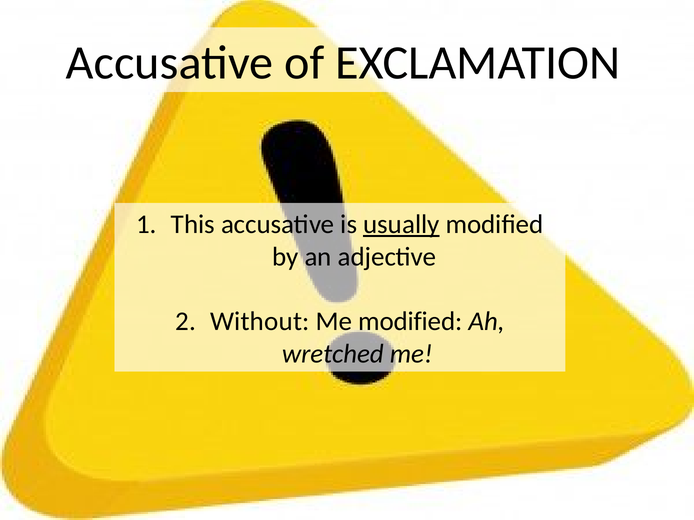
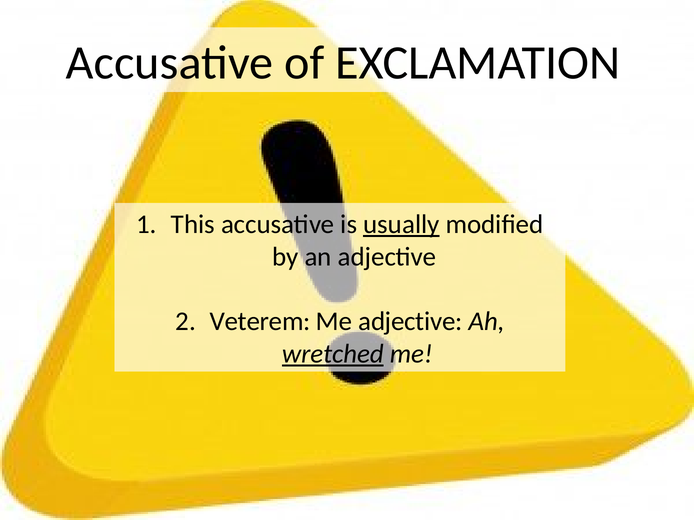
Without: Without -> Veterem (260, 322)
Me modified: modified -> adjective (410, 322)
wretched underline: none -> present (333, 354)
